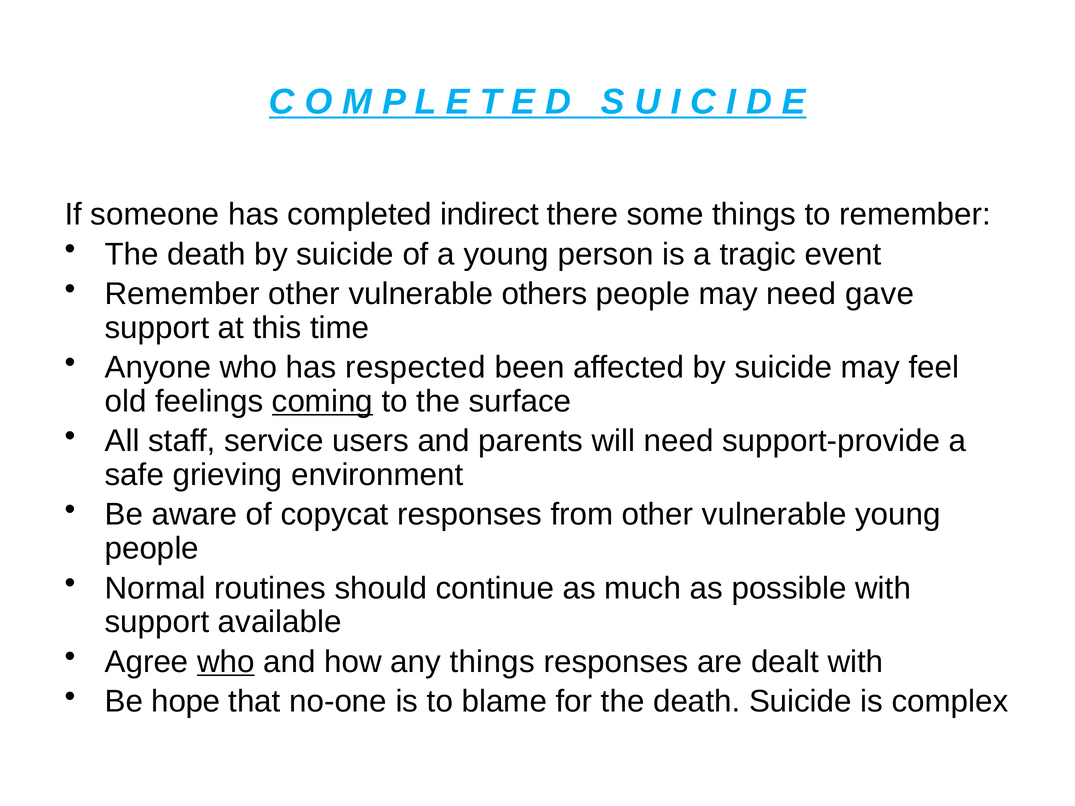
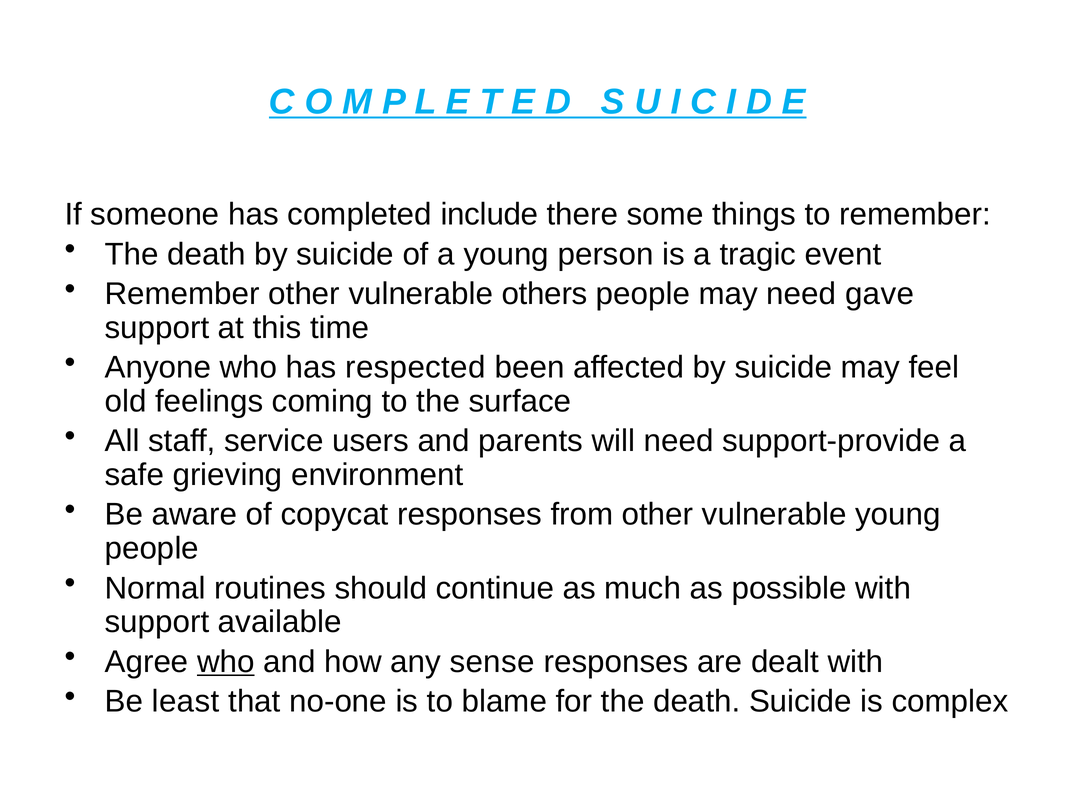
indirect: indirect -> include (489, 215)
coming underline: present -> none (322, 401)
any things: things -> sense (492, 662)
hope: hope -> least (186, 702)
